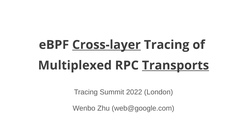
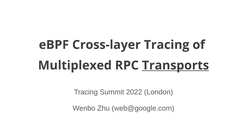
Cross-layer underline: present -> none (106, 45)
